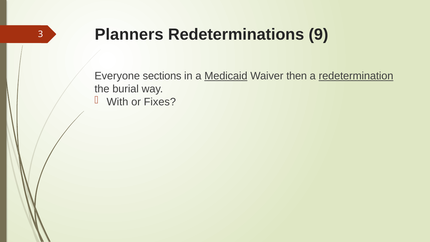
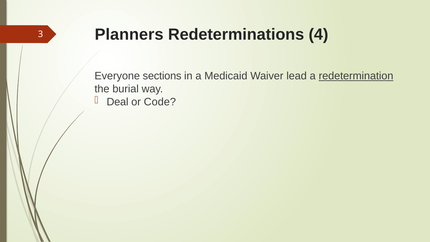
9: 9 -> 4 (318, 34)
Medicaid underline: present -> none (226, 76)
then: then -> lead (297, 76)
With: With -> Deal (118, 102)
Fixes: Fixes -> Code (160, 102)
